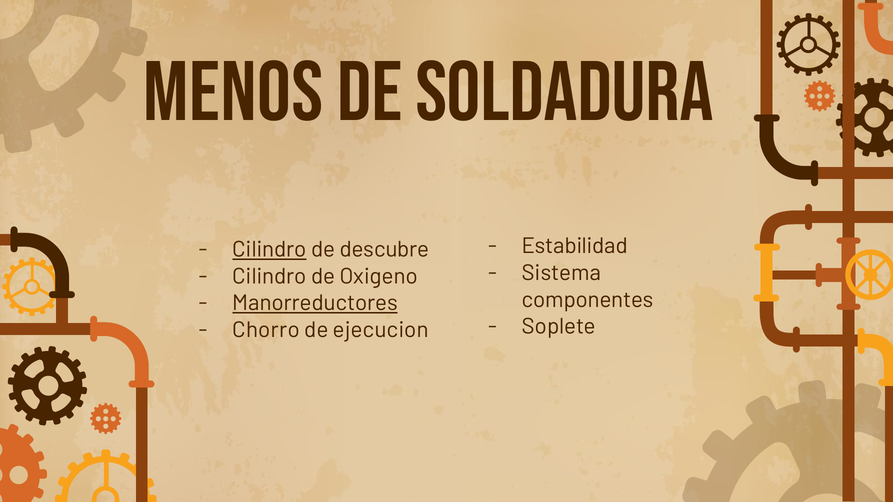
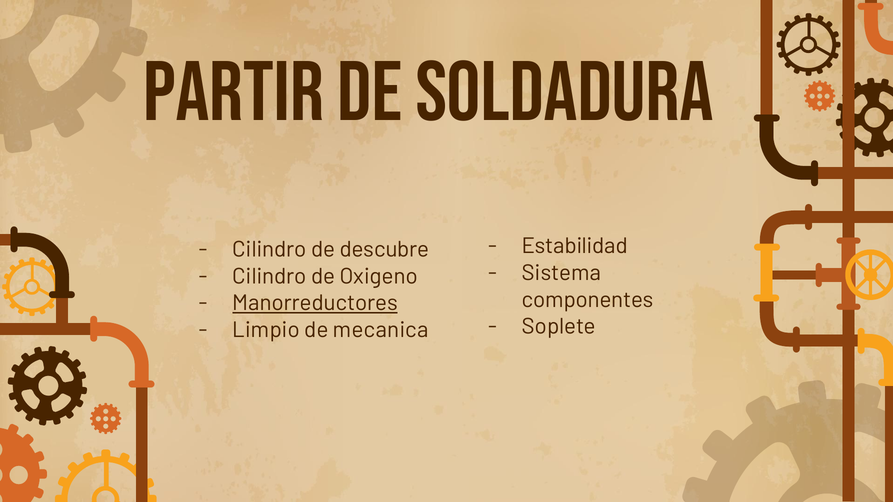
MENOS: MENOS -> PARTIR (234, 93)
Cilindro underline: present -> none (270, 250)
Chorro: Chorro -> Limpio (266, 330)
ejecucion: ejecucion -> mecanica (381, 330)
